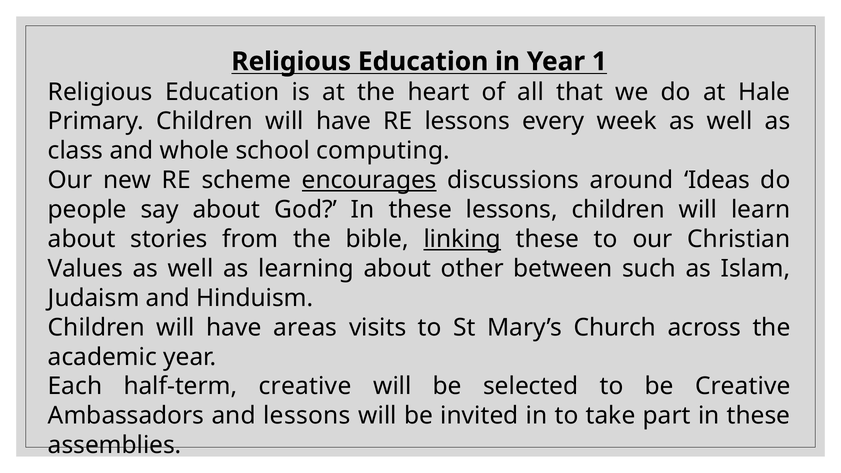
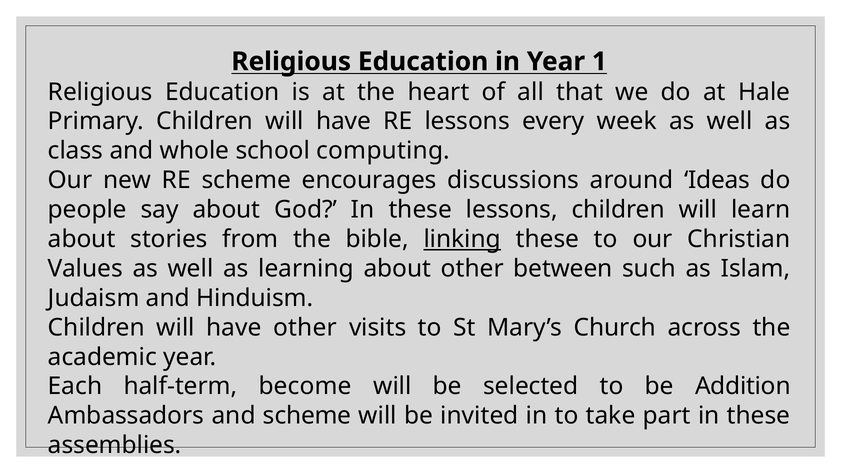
encourages underline: present -> none (369, 180)
have areas: areas -> other (305, 328)
half-term creative: creative -> become (305, 386)
be Creative: Creative -> Addition (743, 386)
and lessons: lessons -> scheme (307, 416)
